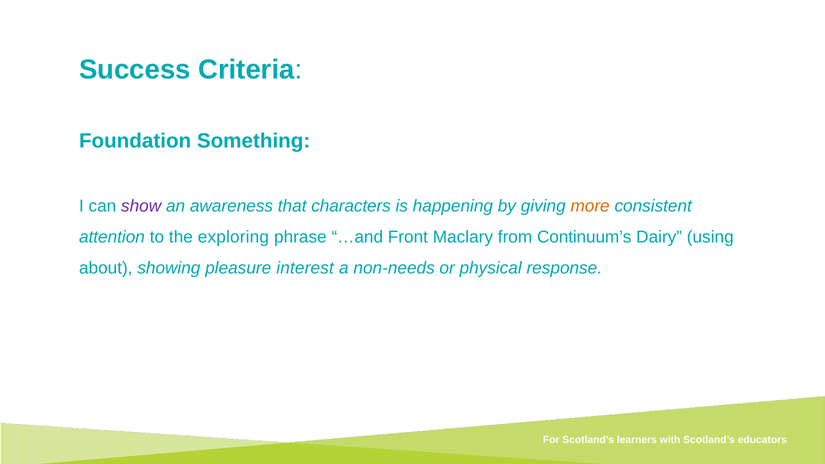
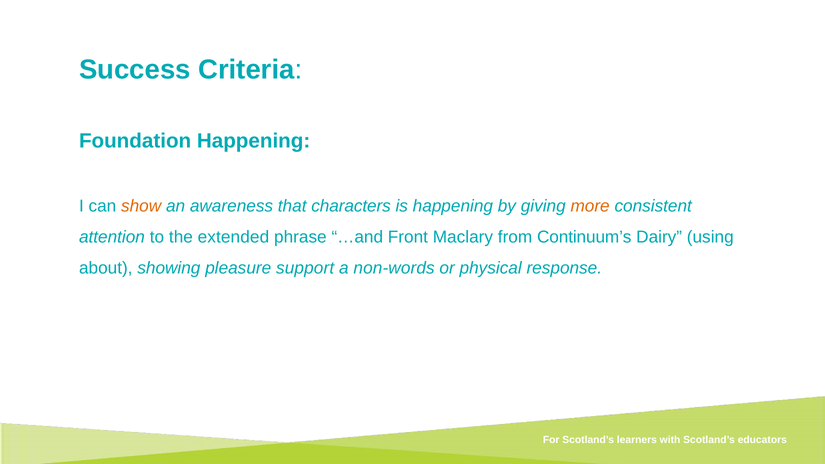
Foundation Something: Something -> Happening (254, 141)
show colour: purple -> orange (141, 206)
exploring: exploring -> extended (233, 237)
interest: interest -> support (305, 268)
non-needs: non-needs -> non-words (394, 268)
